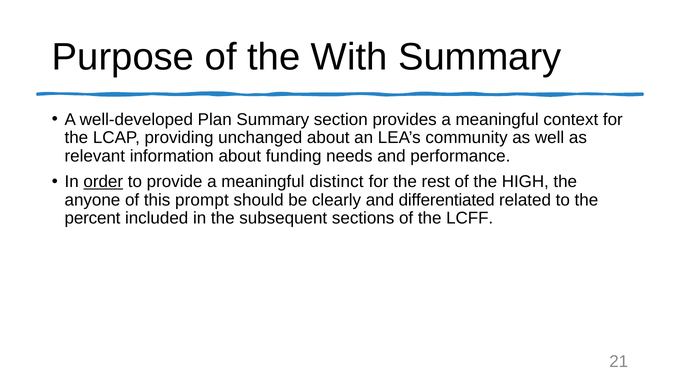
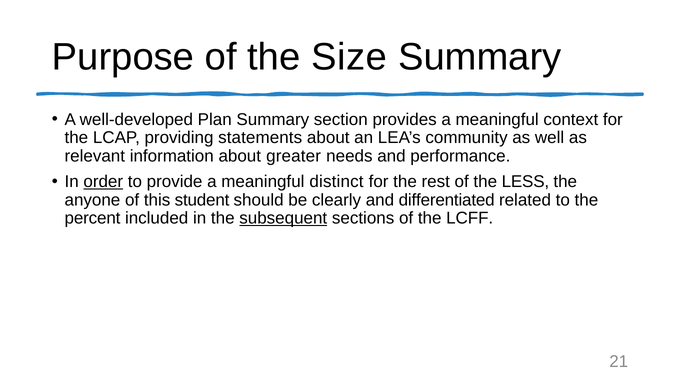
With: With -> Size (349, 57)
unchanged: unchanged -> statements (260, 138)
funding: funding -> greater (294, 156)
HIGH: HIGH -> LESS (525, 181)
prompt: prompt -> student (202, 200)
subsequent underline: none -> present (283, 218)
